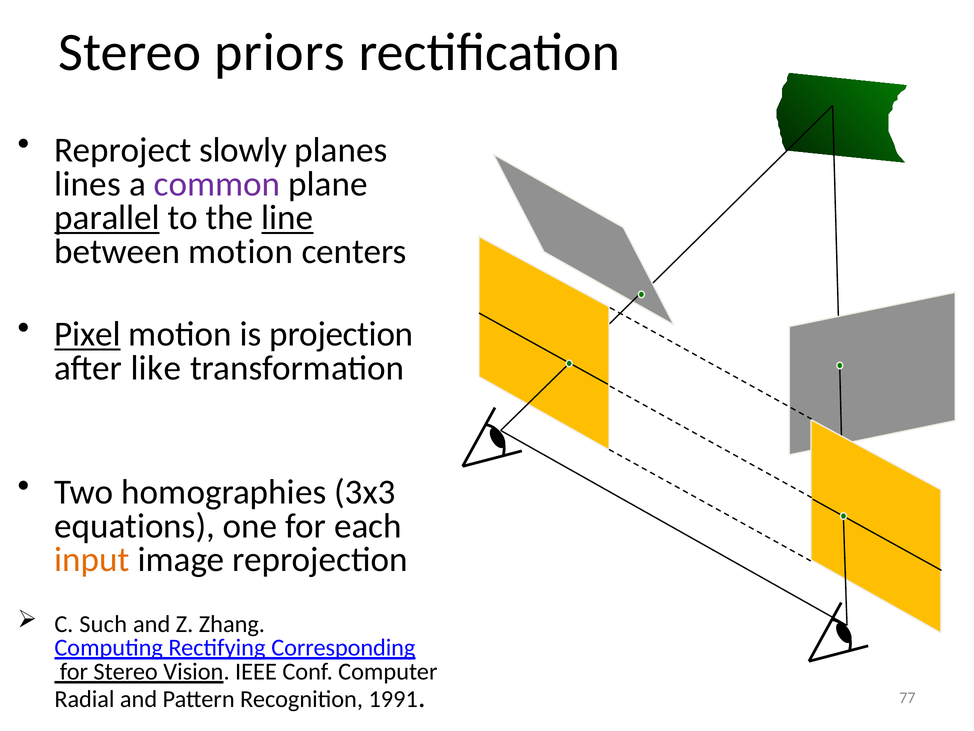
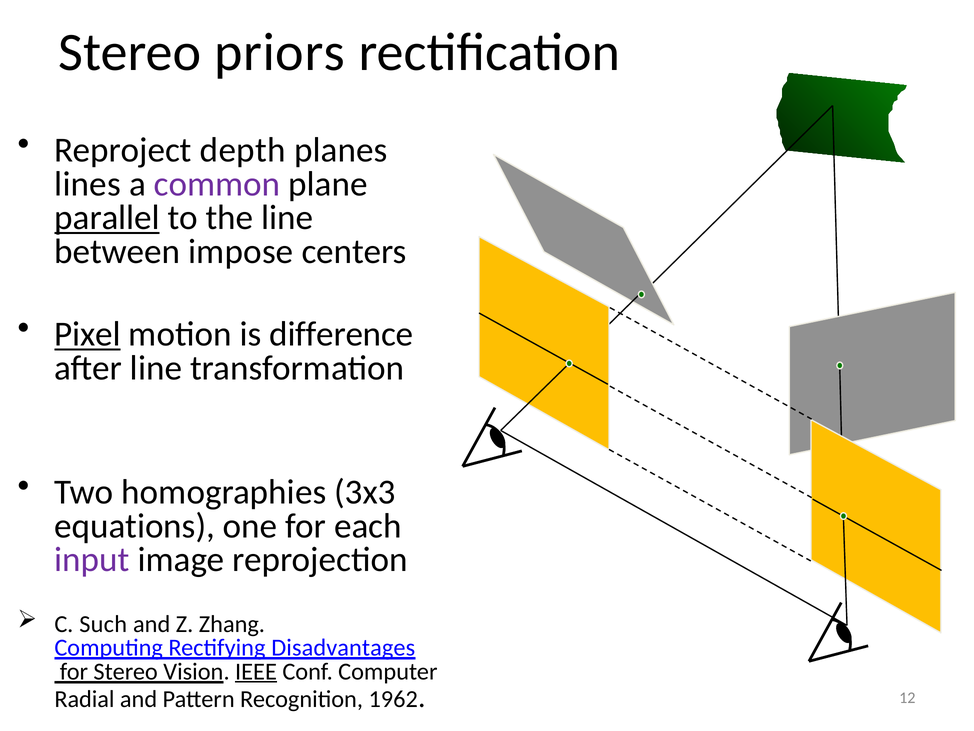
slowly: slowly -> depth (243, 150)
line underline: present -> none (287, 218)
between motion: motion -> impose (241, 251)
projection: projection -> difference (341, 334)
after like: like -> line (156, 368)
input colour: orange -> purple (92, 559)
Corresponding: Corresponding -> Disadvantages (343, 647)
IEEE underline: none -> present (256, 671)
1991: 1991 -> 1962 (393, 699)
77: 77 -> 12 (907, 697)
